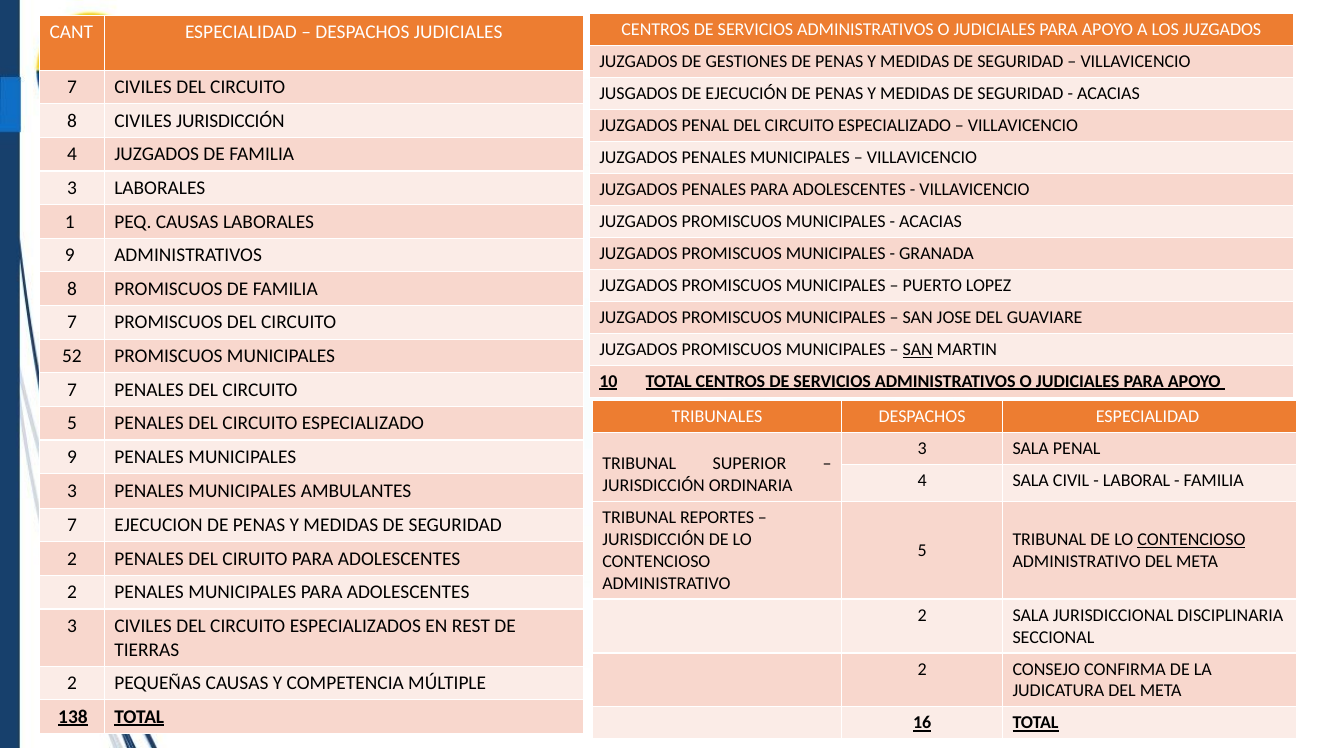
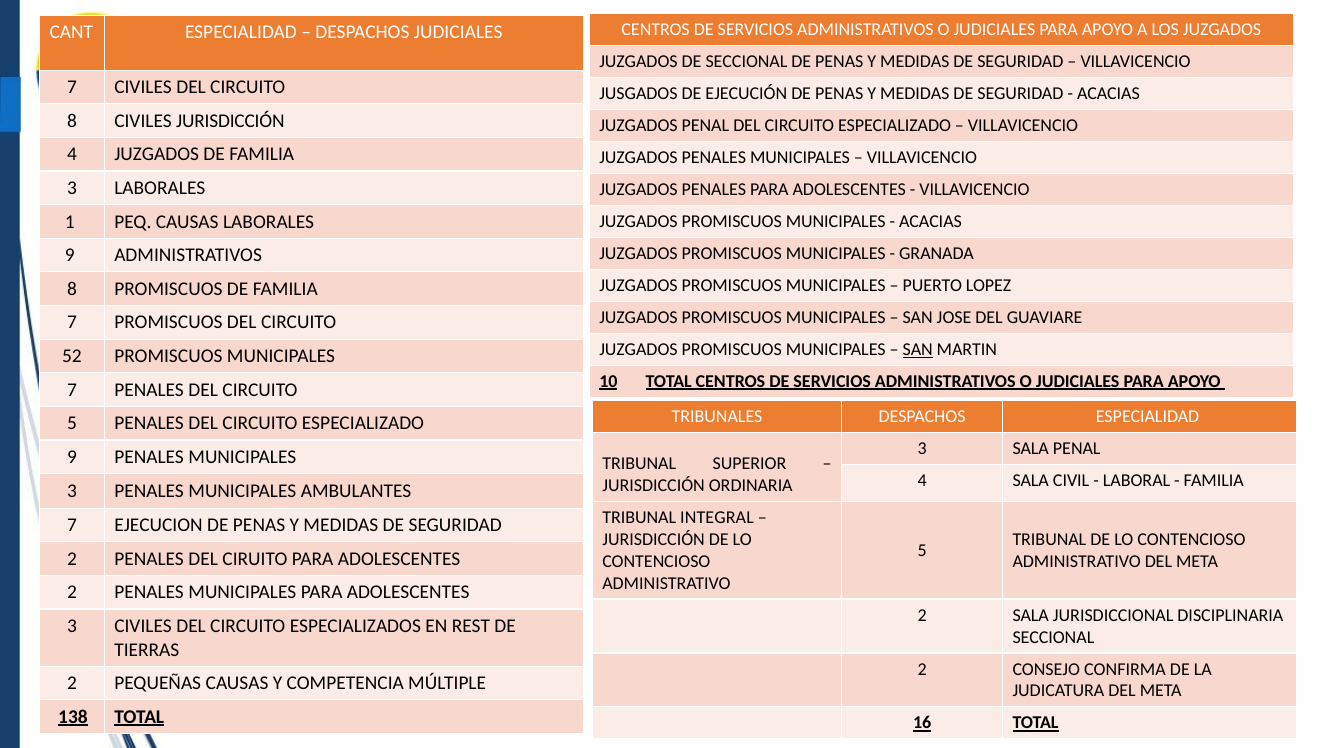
DE GESTIONES: GESTIONES -> SECCIONAL (746, 61)
REPORTES: REPORTES -> INTEGRAL (717, 517)
CONTENCIOSO underline: present -> none (1191, 539)
